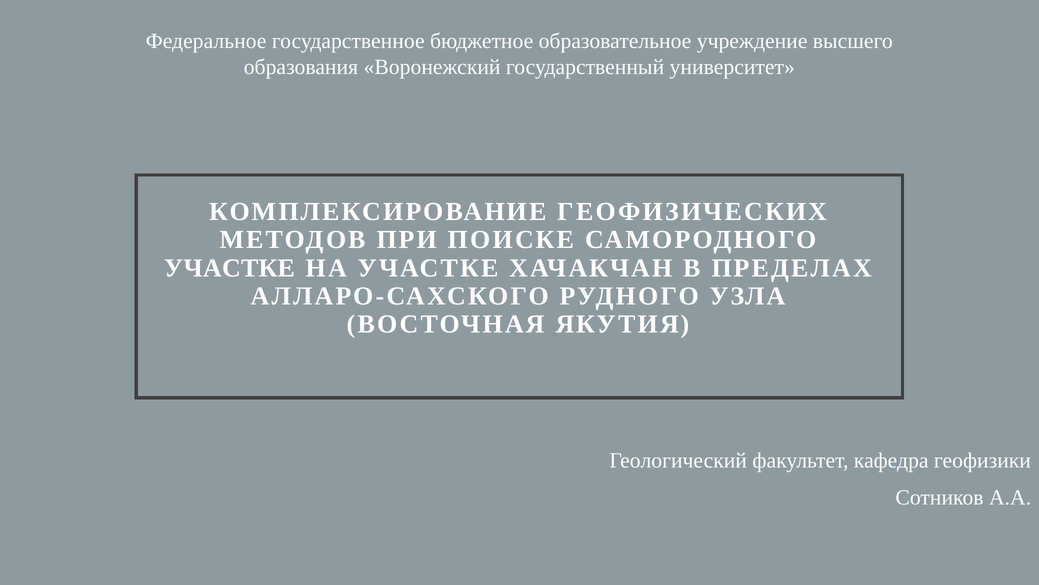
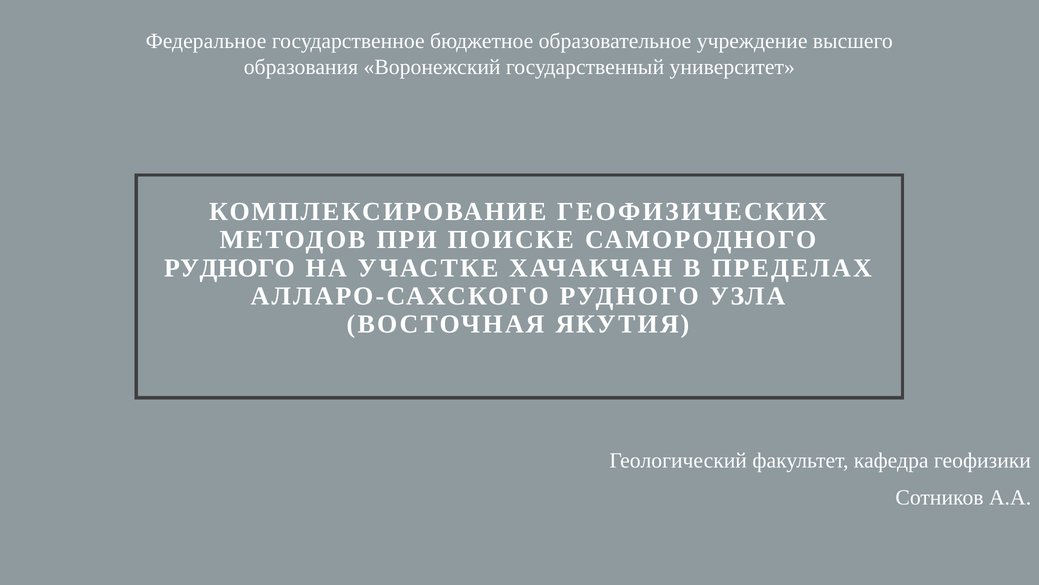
УЧАСТКЕ: УЧАСТКЕ -> РУДНОГО (230, 268)
